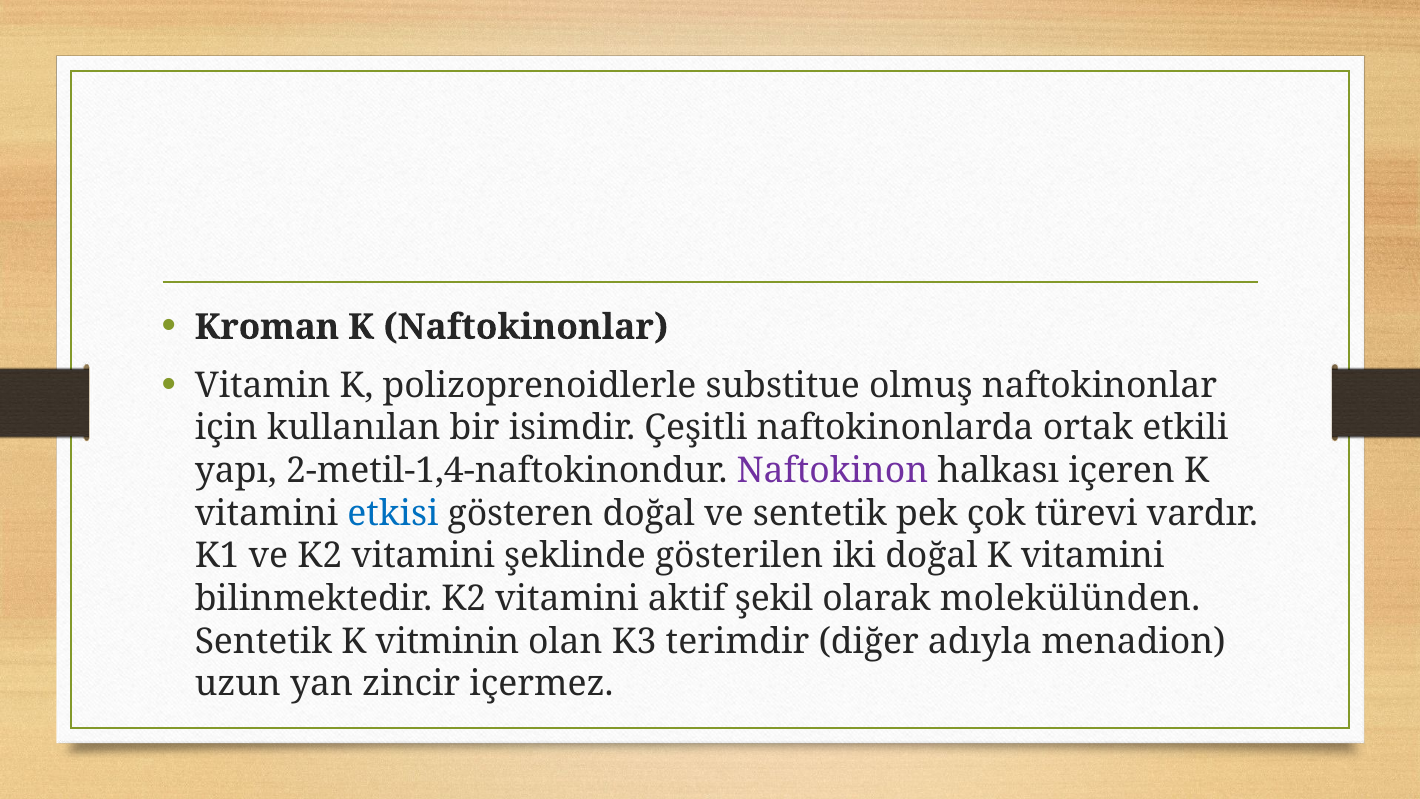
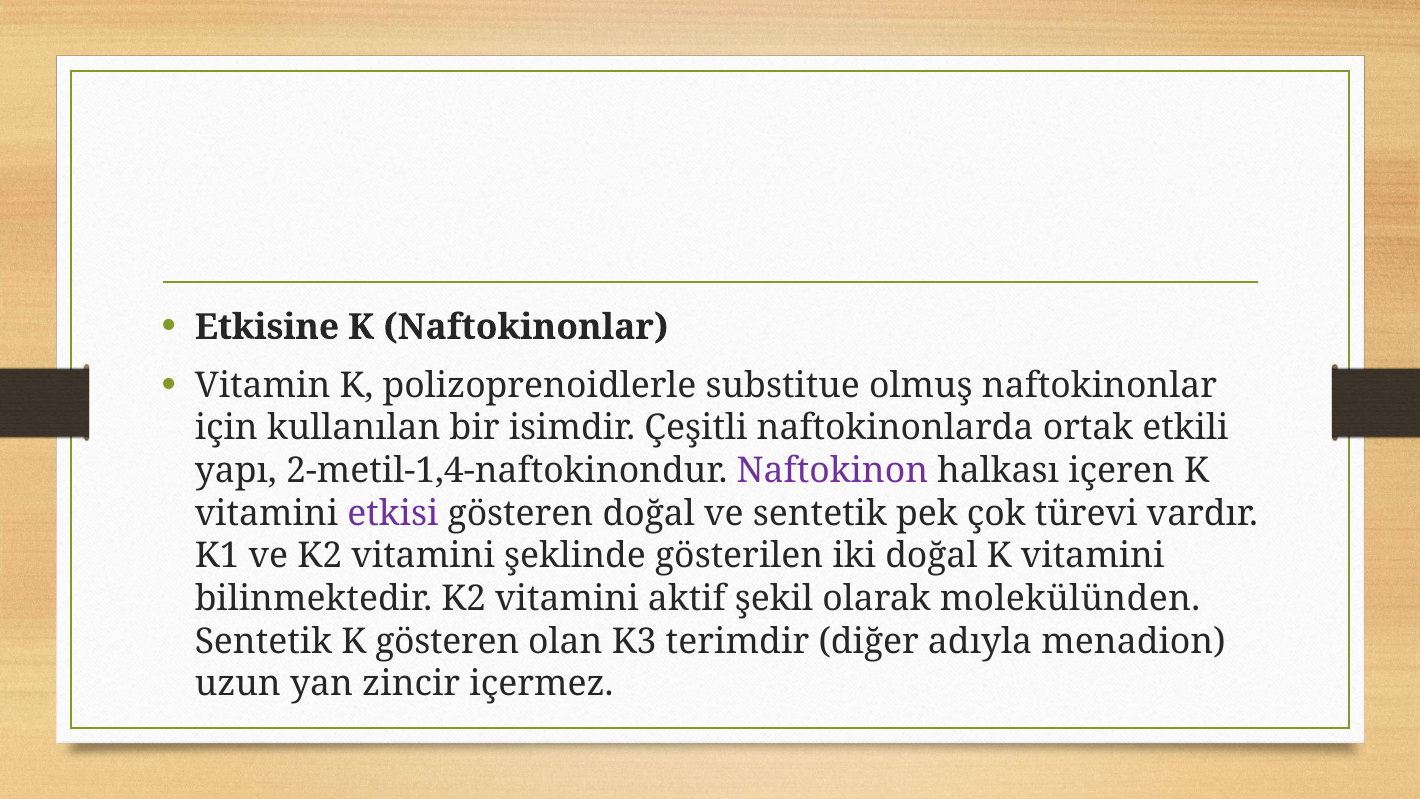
Kroman: Kroman -> Etkisine (267, 327)
etkisi colour: blue -> purple (393, 513)
K vitminin: vitminin -> gösteren (447, 641)
